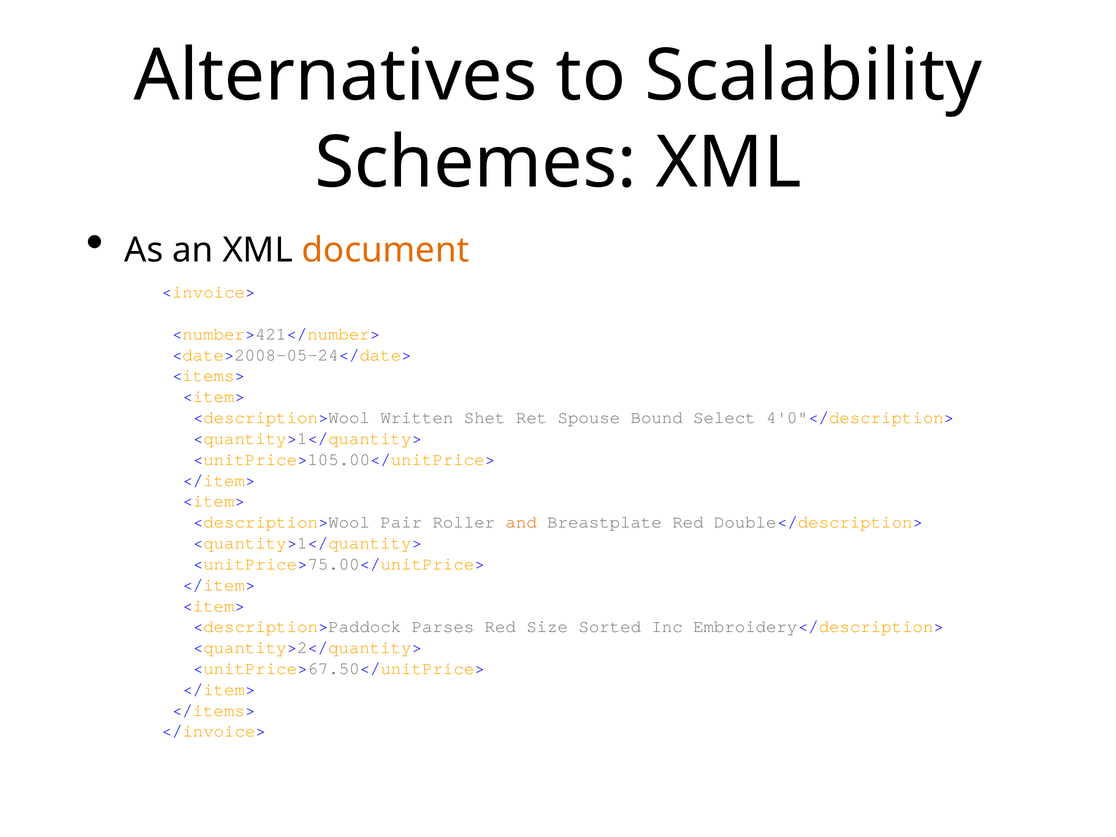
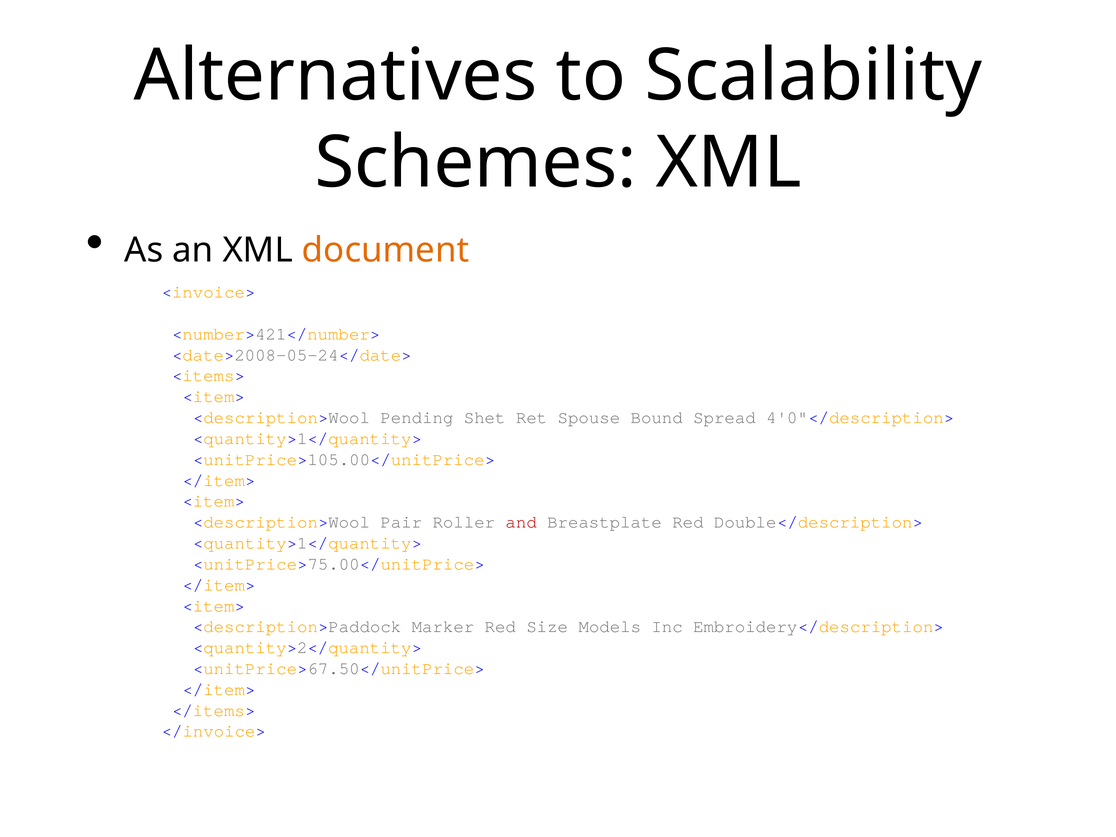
Written: Written -> Pending (417, 418)
Select: Select -> Spread (724, 418)
and colour: orange -> red (521, 522)
Parses: Parses -> Marker (443, 627)
Sorted: Sorted -> Models (610, 627)
